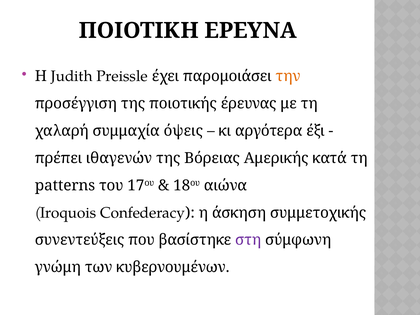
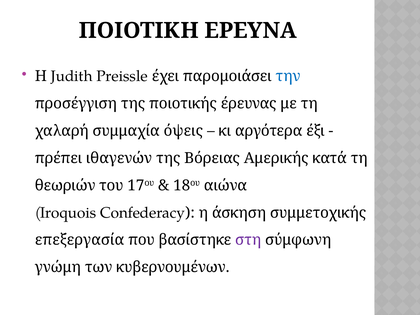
την colour: orange -> blue (288, 76)
patterns: patterns -> θεωριών (65, 185)
συνεντεύξεις: συνεντεύξεις -> επεξεργασία (80, 240)
